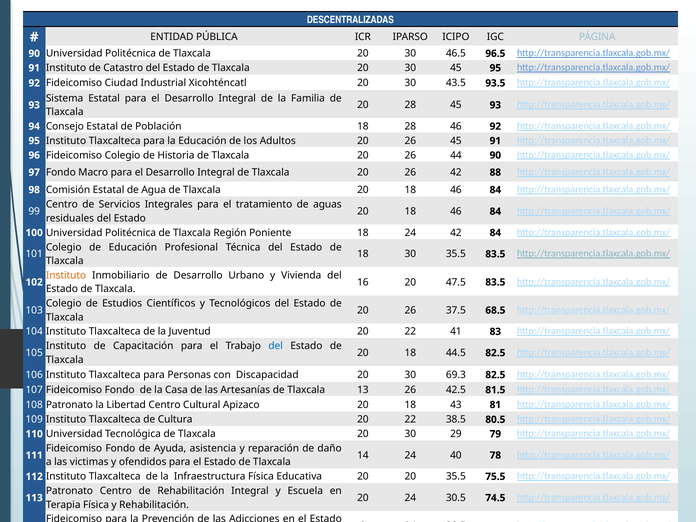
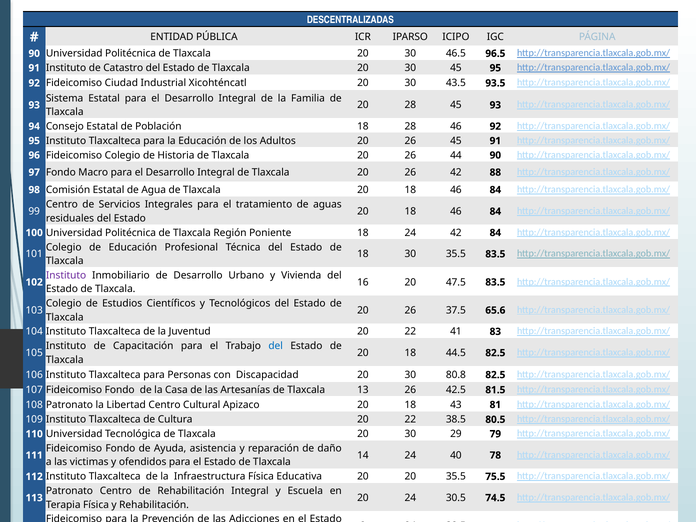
Instituto colour: orange -> purple (66, 275)
68.5: 68.5 -> 65.6 (495, 310)
69.3: 69.3 -> 80.8 (456, 375)
